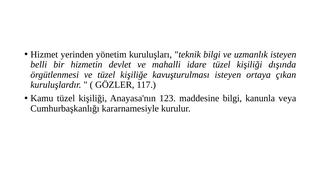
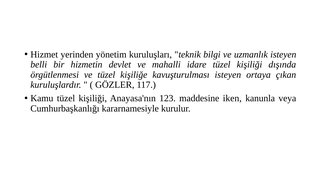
maddesine bilgi: bilgi -> iken (232, 98)
